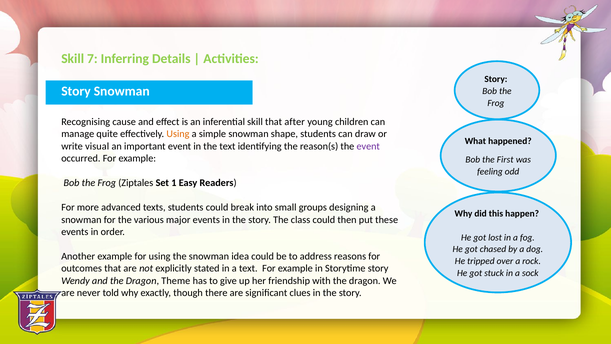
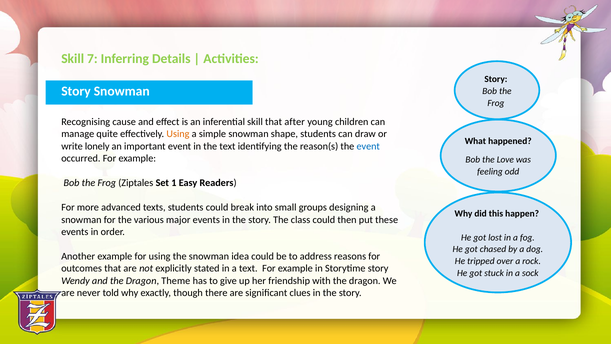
visual: visual -> lonely (97, 146)
event colour: purple -> blue (368, 146)
First: First -> Love (505, 160)
